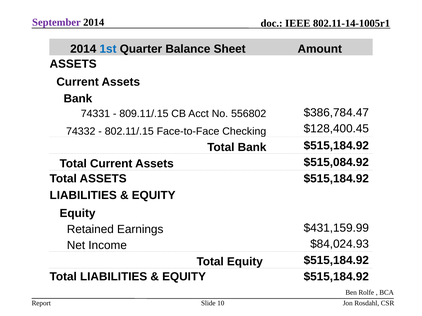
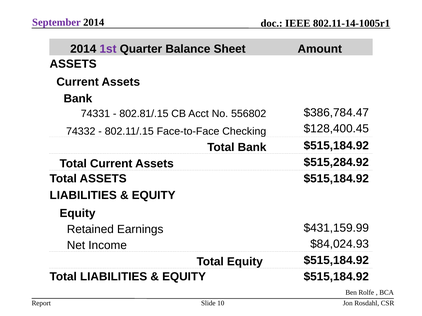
1st colour: blue -> purple (108, 49)
809.11/.15: 809.11/.15 -> 802.81/.15 (144, 114)
$515,084.92: $515,084.92 -> $515,284.92 (336, 162)
